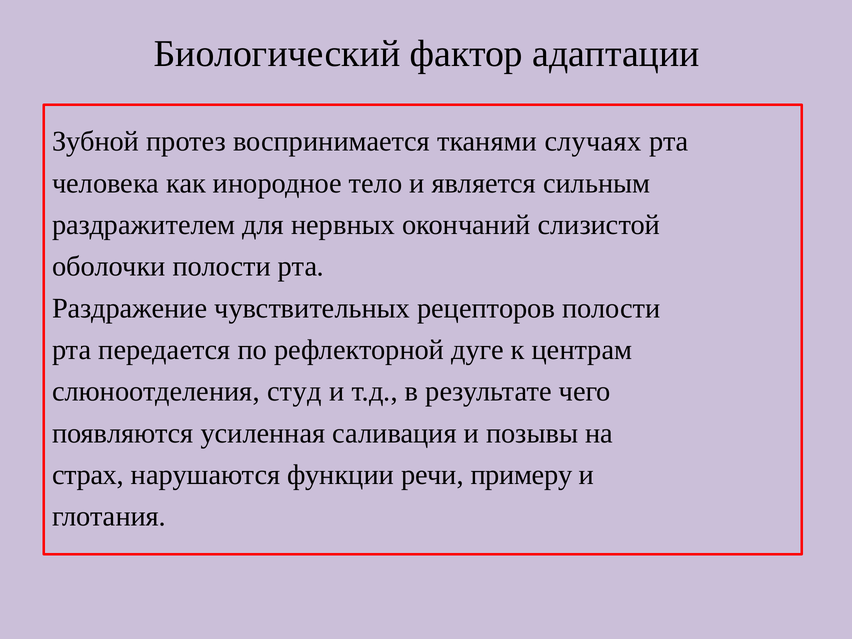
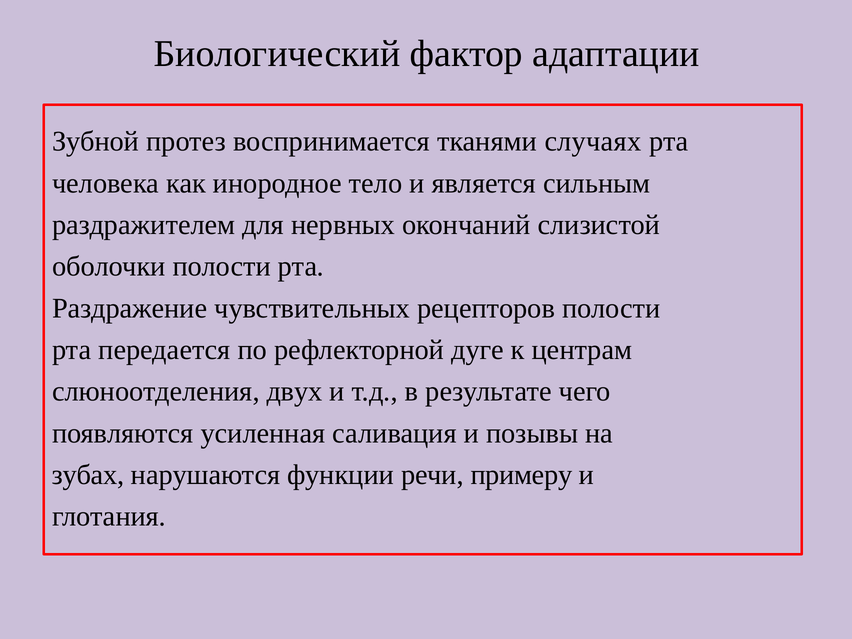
студ: студ -> двух (295, 391)
страх: страх -> зубах (88, 475)
